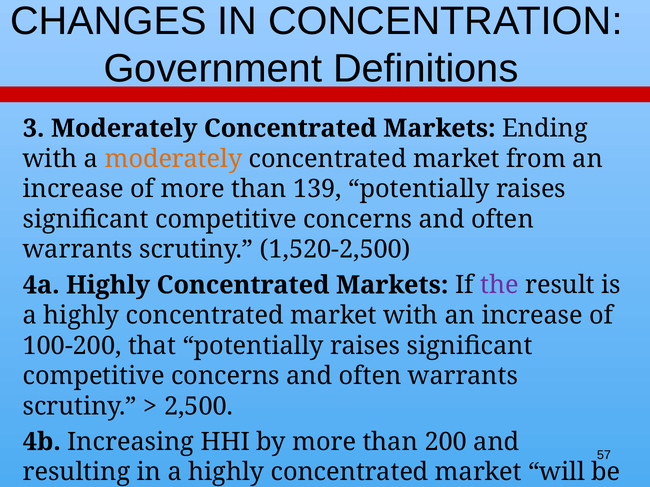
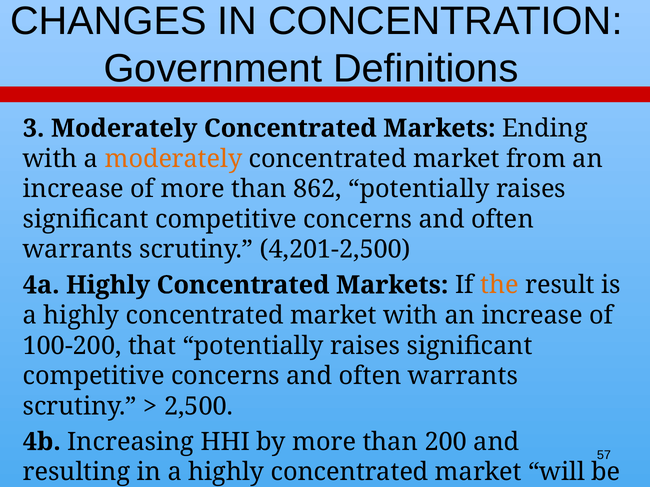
139: 139 -> 862 (317, 189)
1,520-2,500: 1,520-2,500 -> 4,201-2,500 (335, 250)
the colour: purple -> orange (499, 285)
